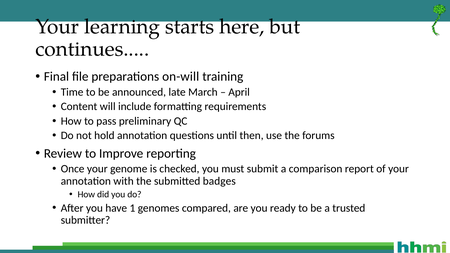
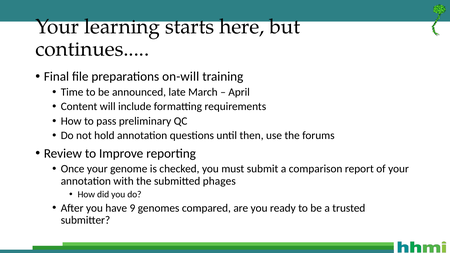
badges: badges -> phages (219, 181)
1: 1 -> 9 (132, 208)
